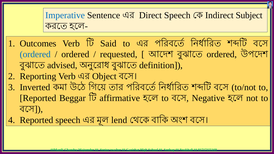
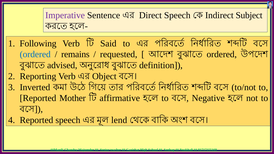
Imperative colour: blue -> purple (65, 15)
Outcomes: Outcomes -> Following (38, 43)
ordered: ordered -> remains (75, 54)
Beggar: Beggar -> Mother (73, 98)
